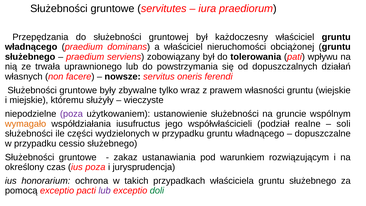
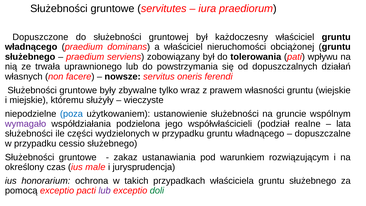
Przepędzania: Przepędzania -> Dopuszczone (40, 37)
poza colour: purple -> blue (71, 114)
wymagało colour: orange -> purple (26, 124)
iusufructus: iusufructus -> podzielona (138, 124)
soli: soli -> lata (344, 124)
ius poza: poza -> male (95, 167)
